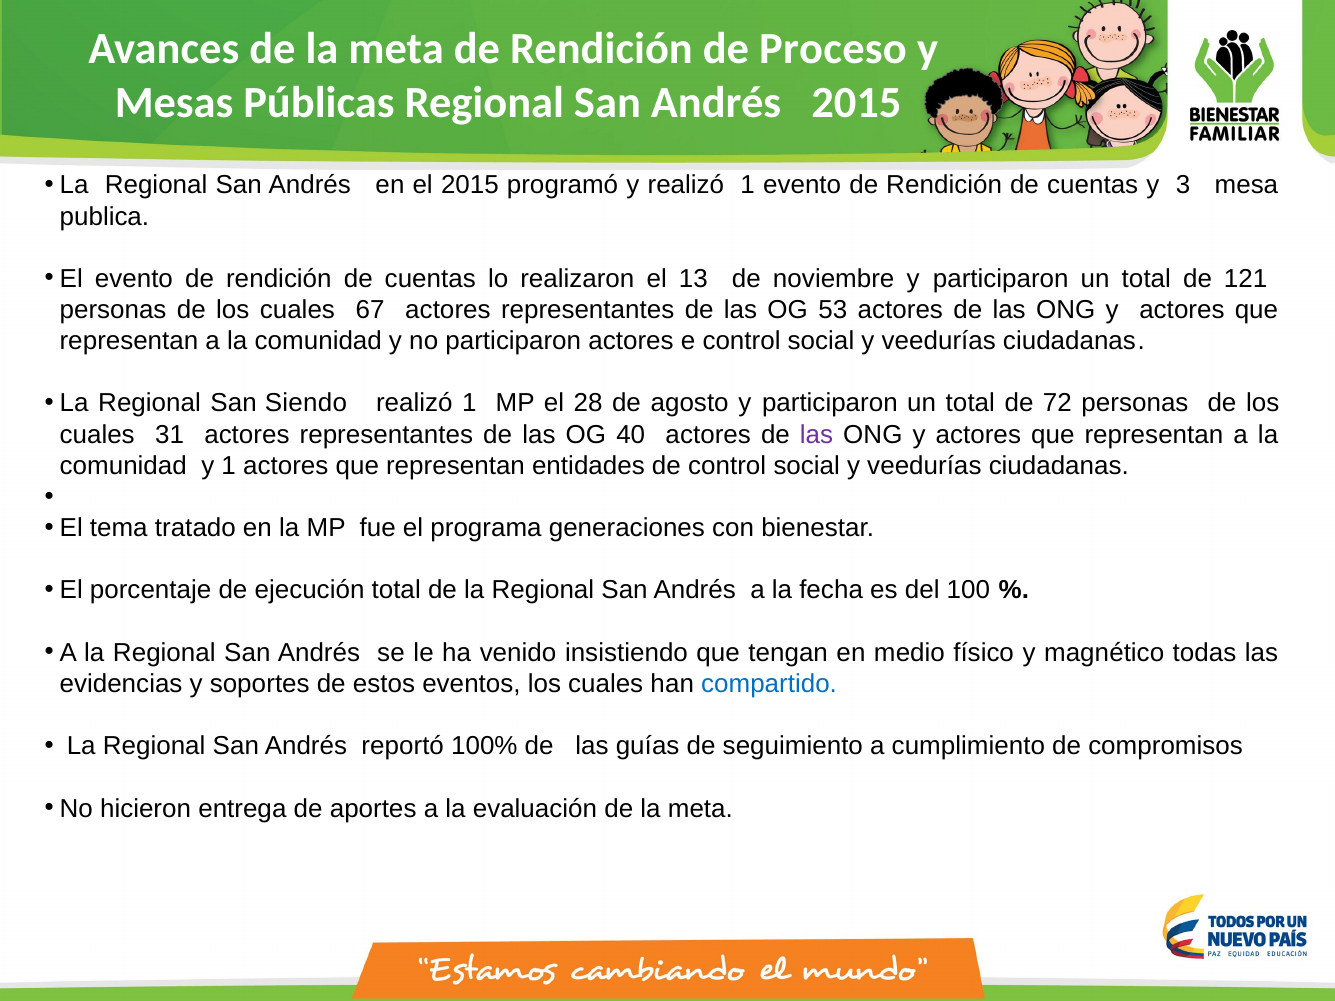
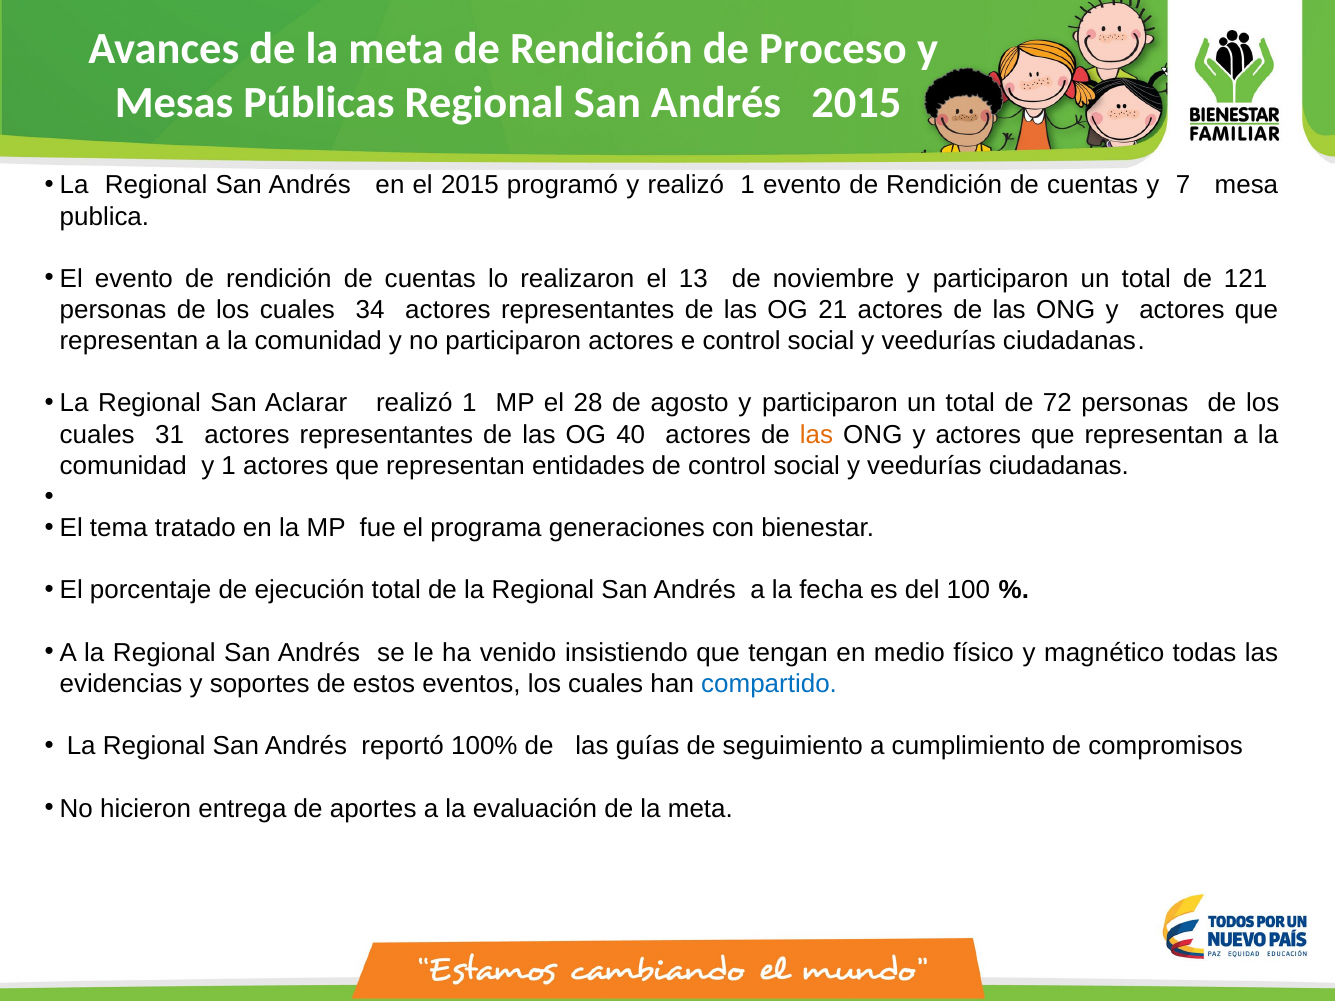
3: 3 -> 7 (1183, 185)
67: 67 -> 34 (370, 310)
53: 53 -> 21 (833, 310)
Siendo: Siendo -> Aclarar (306, 403)
las colour: purple -> orange (816, 435)
